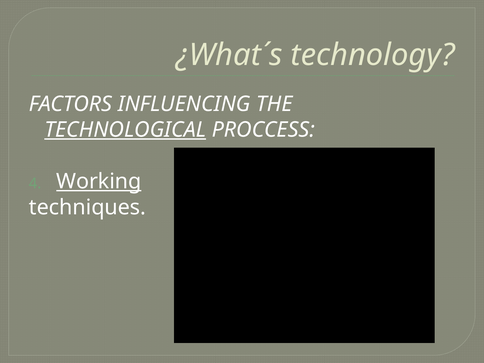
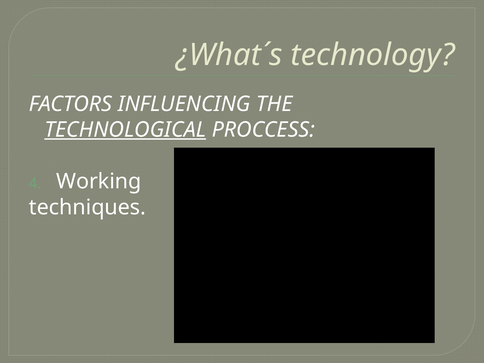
Working underline: present -> none (99, 181)
